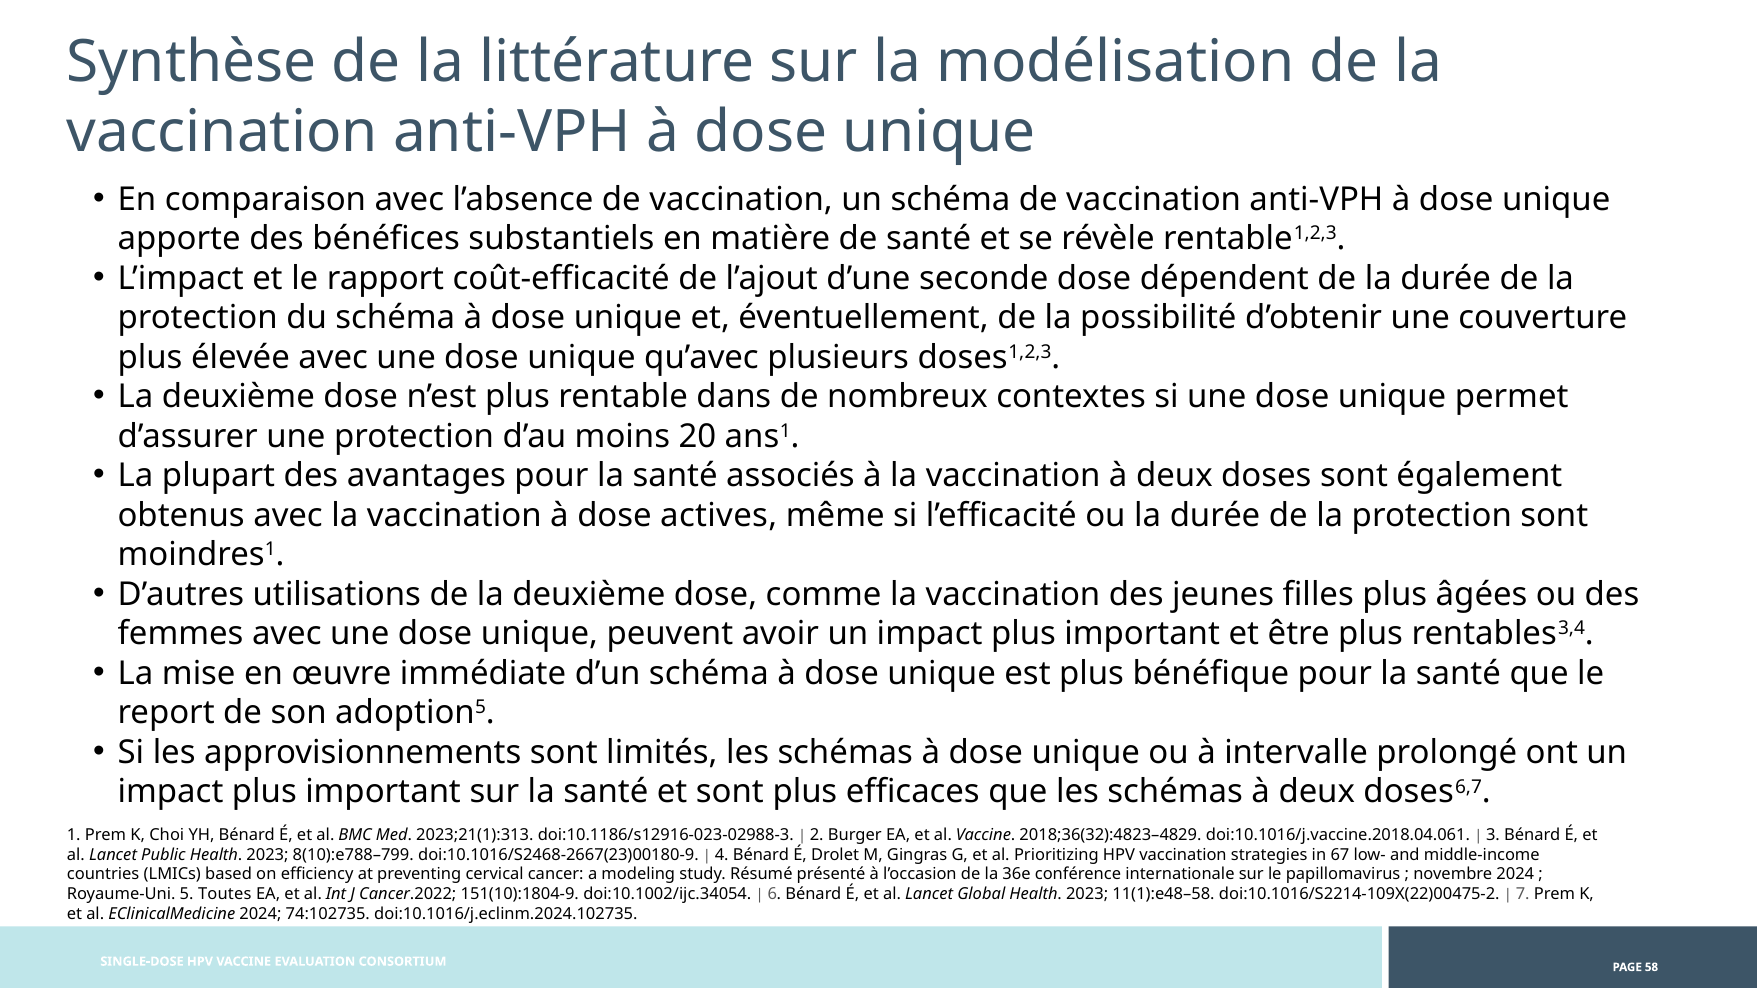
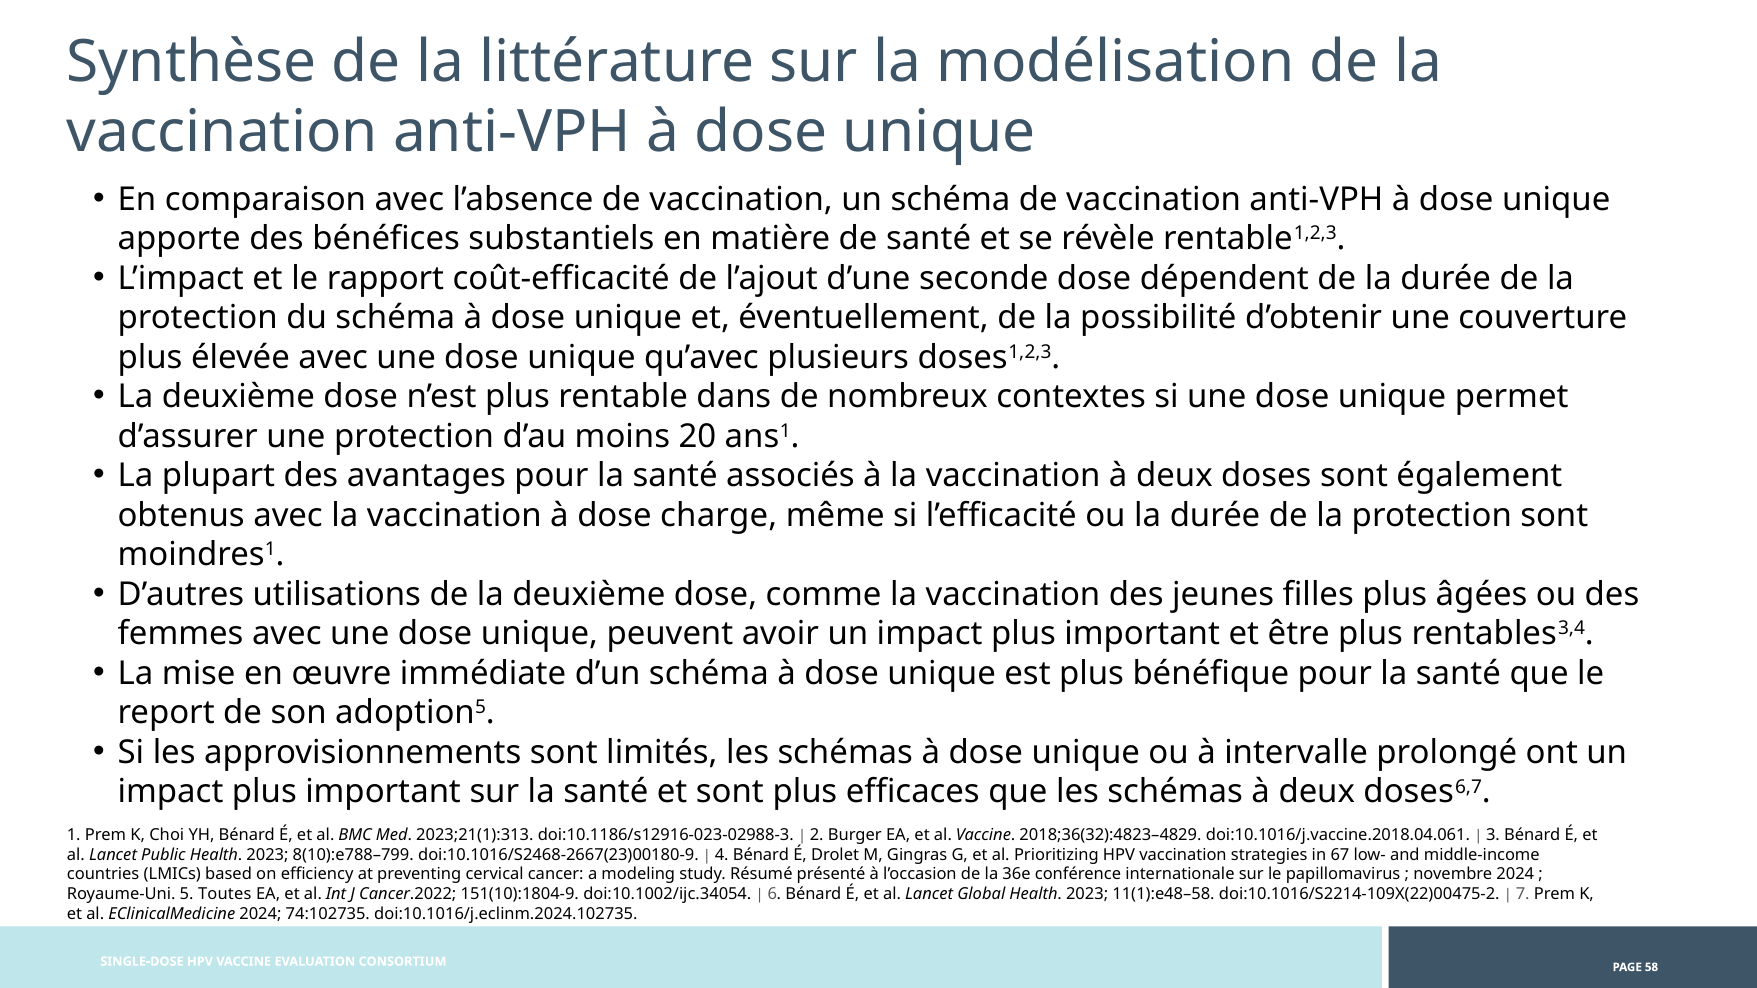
actives: actives -> charge (719, 516)
